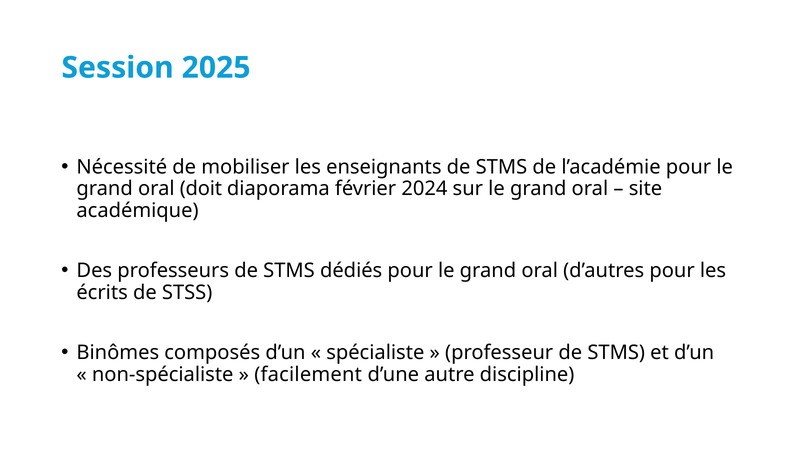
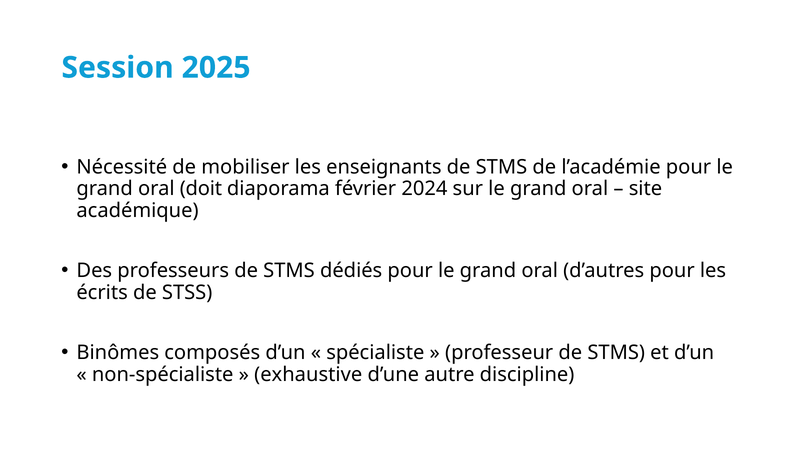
facilement: facilement -> exhaustive (308, 374)
